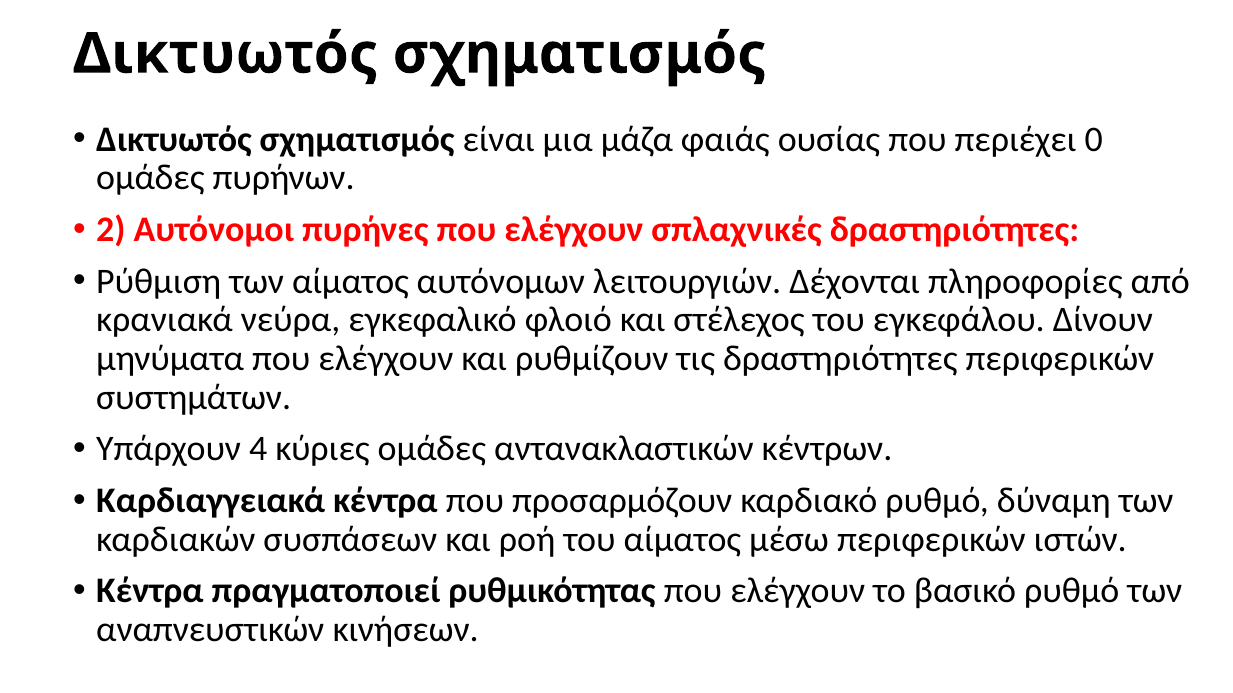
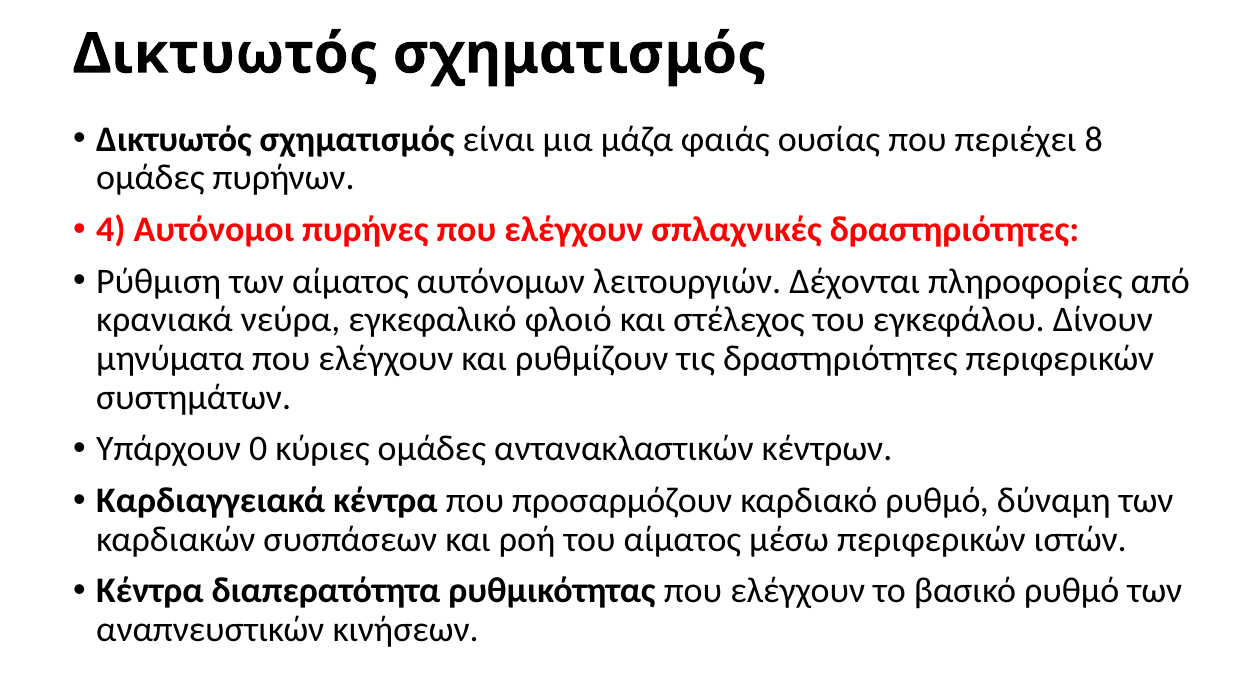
0: 0 -> 8 (1094, 139)
2: 2 -> 4 (111, 230)
4: 4 -> 0 (258, 449)
πραγματοποιεί: πραγματοποιεί -> διαπερατότητα (326, 591)
